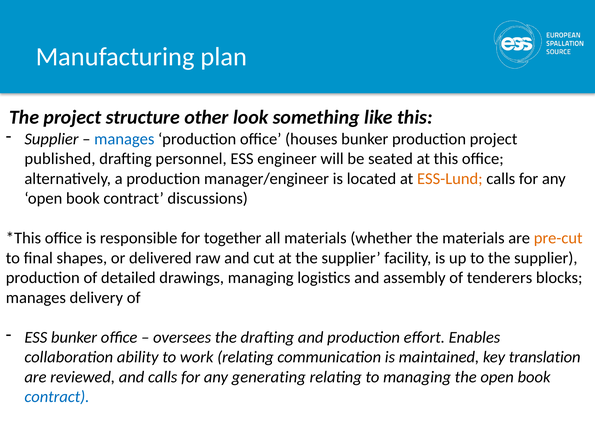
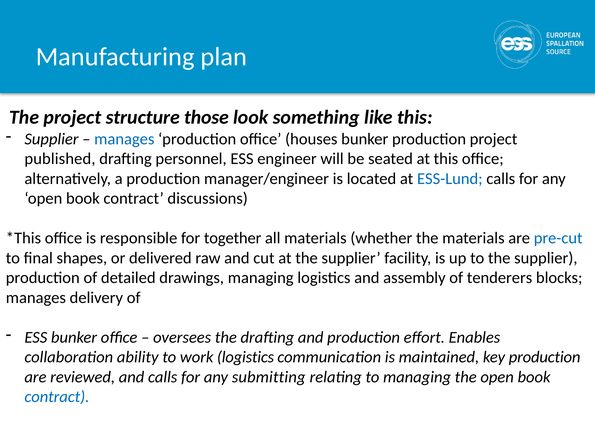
other: other -> those (207, 117)
ESS-Lund colour: orange -> blue (450, 179)
pre-cut colour: orange -> blue (558, 238)
work relating: relating -> logistics (246, 357)
key translation: translation -> production (545, 357)
generating: generating -> submitting (269, 377)
